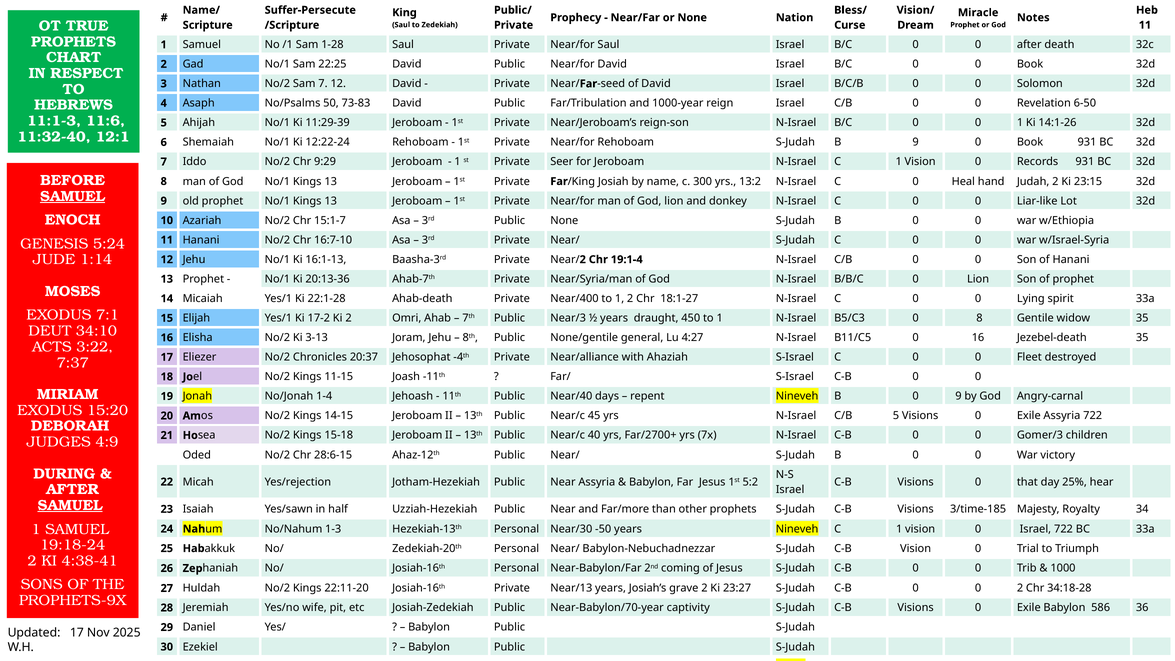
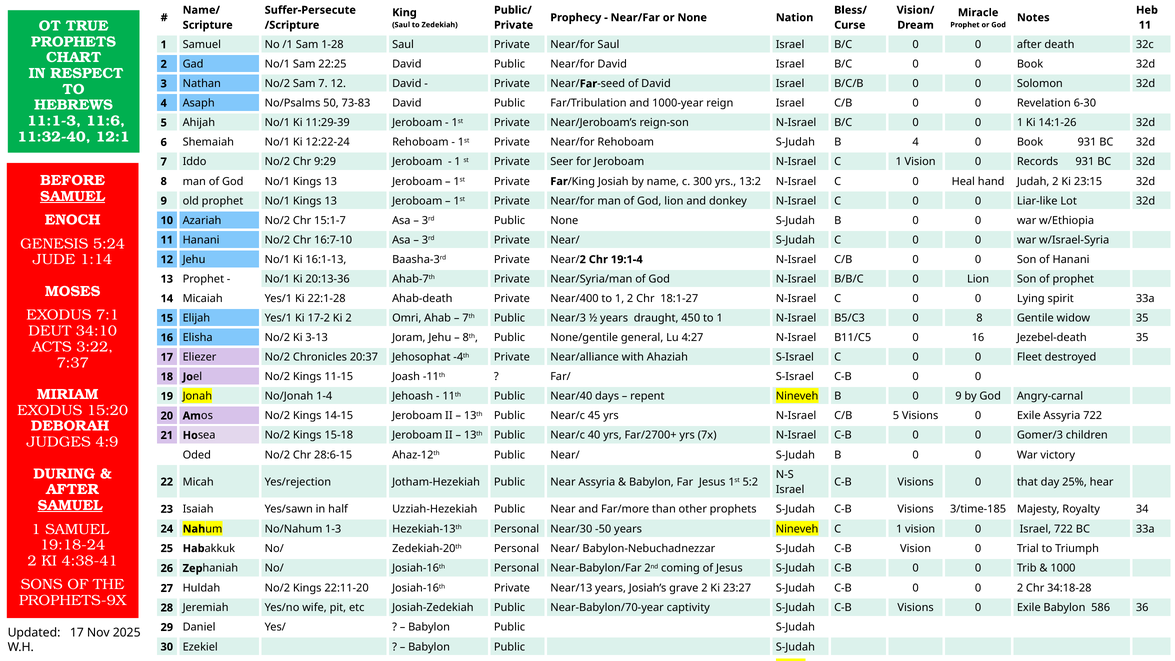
6-50: 6-50 -> 6-30 (1085, 103)
B 9: 9 -> 4 (916, 142)
